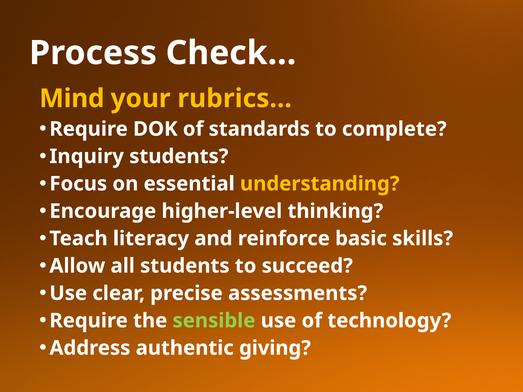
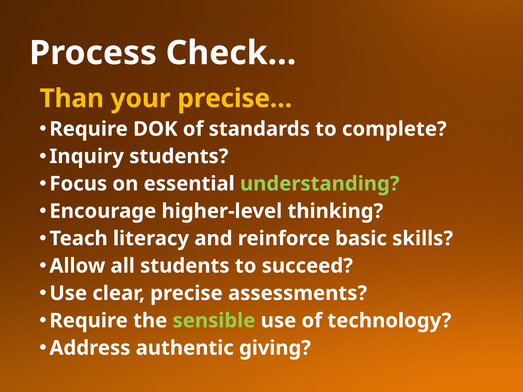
Mind: Mind -> Than (72, 99)
rubrics…: rubrics… -> precise… (235, 99)
understanding colour: yellow -> light green (320, 184)
